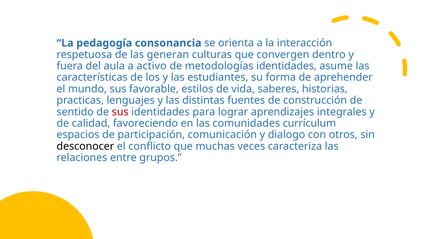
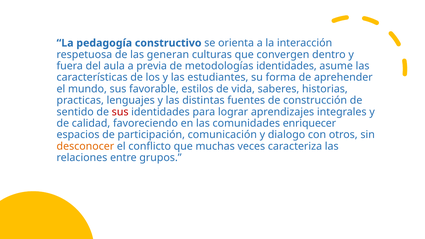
consonancia: consonancia -> constructivo (168, 43)
activo: activo -> previa (152, 66)
currículum: currículum -> enriquecer (309, 123)
desconocer colour: black -> orange (85, 146)
